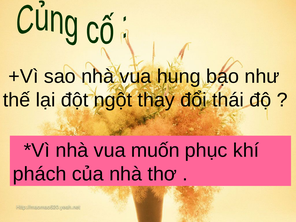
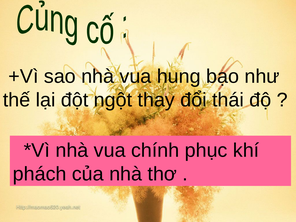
muốn: muốn -> chính (155, 150)
